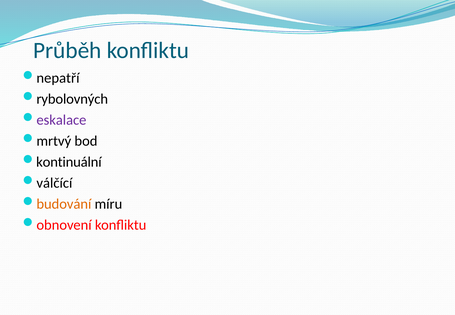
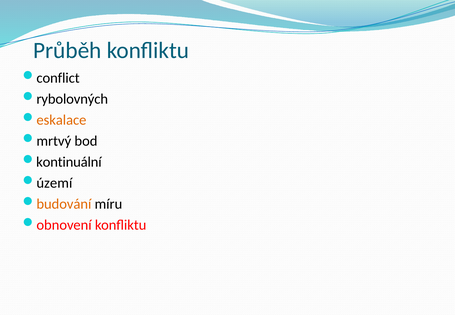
nepatří: nepatří -> conflict (58, 78)
eskalace colour: purple -> orange (61, 120)
válčící: válčící -> území (54, 183)
